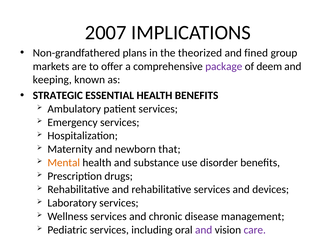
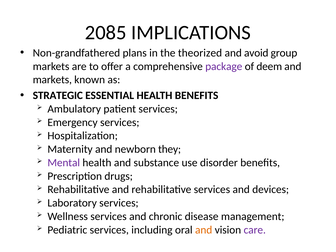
2007: 2007 -> 2085 (106, 33)
fined: fined -> avoid (256, 53)
keeping: keeping -> markets (52, 80)
that: that -> they (170, 149)
Mental colour: orange -> purple (64, 163)
and colour: purple -> orange (204, 230)
